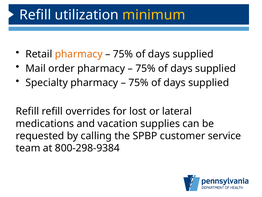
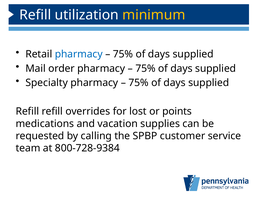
pharmacy colour: orange -> blue (79, 54)
lateral: lateral -> points (177, 111)
800-298-9384: 800-298-9384 -> 800-728-9384 (87, 148)
